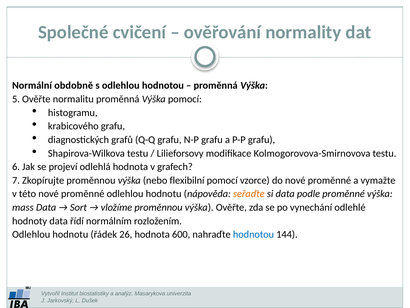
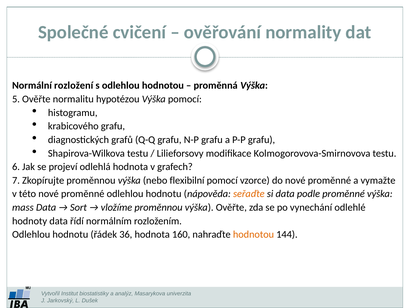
obdobně: obdobně -> rozložení (74, 85)
normalitu proměnná: proměnná -> hypotézou (118, 99)
26: 26 -> 36 (126, 234)
600: 600 -> 160 (181, 234)
hodnotou colour: blue -> orange (253, 234)
